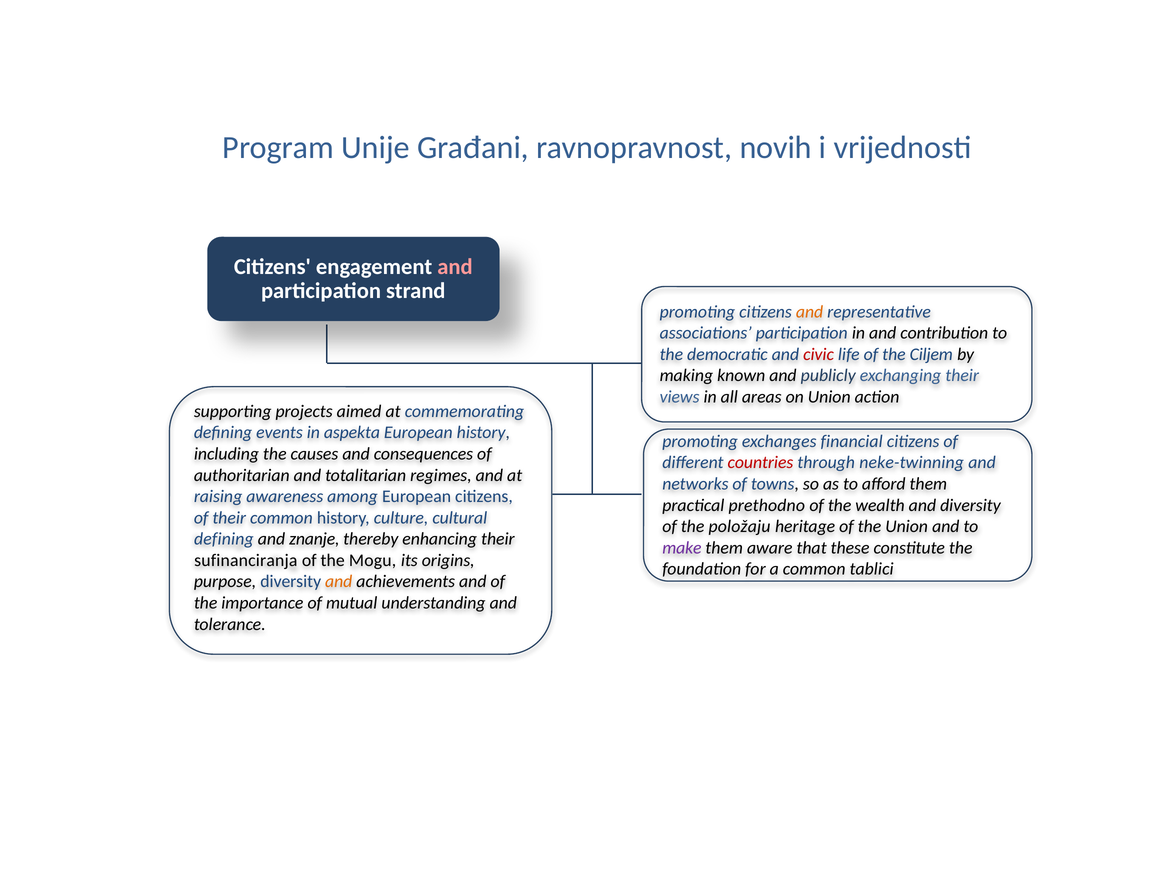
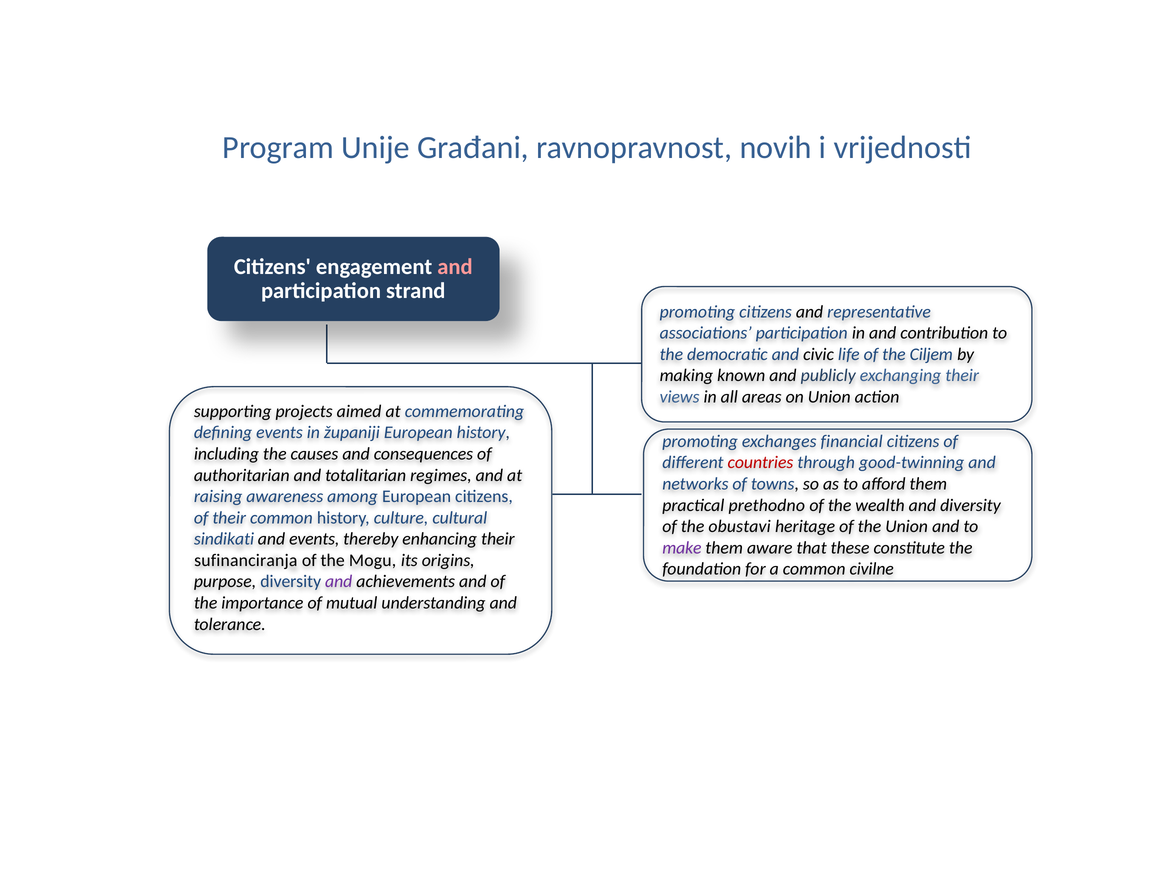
and colour: orange -> black (810, 311)
civic colour: red -> black (819, 354)
aspekta: aspekta -> županiji (352, 432)
neke-twinning: neke-twinning -> good-twinning (912, 462)
položaju: položaju -> obustavi (740, 526)
defining: defining -> sindikati (224, 539)
and znanje: znanje -> events (314, 539)
tablici: tablici -> civilne (872, 569)
and colour: orange -> purple (339, 581)
